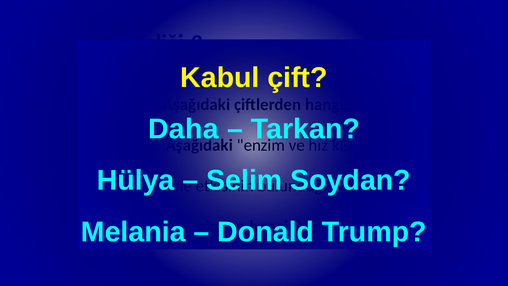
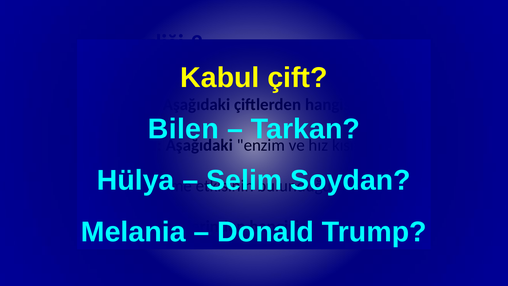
Daha: Daha -> Bilen (183, 129)
